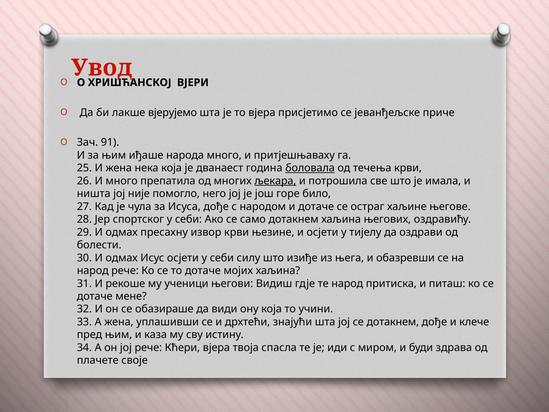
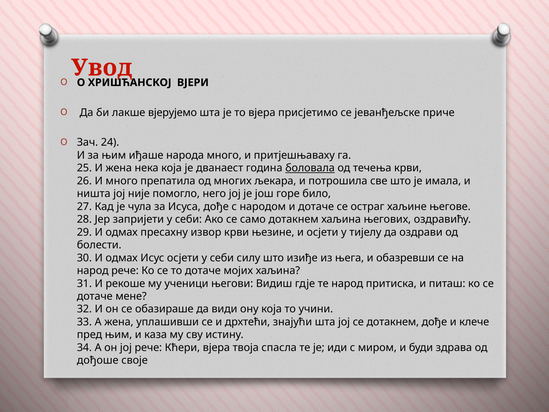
91: 91 -> 24 (110, 142)
љекара underline: present -> none (275, 181)
спортског: спортског -> запријети (138, 219)
плачете: плачете -> дођоше (98, 360)
